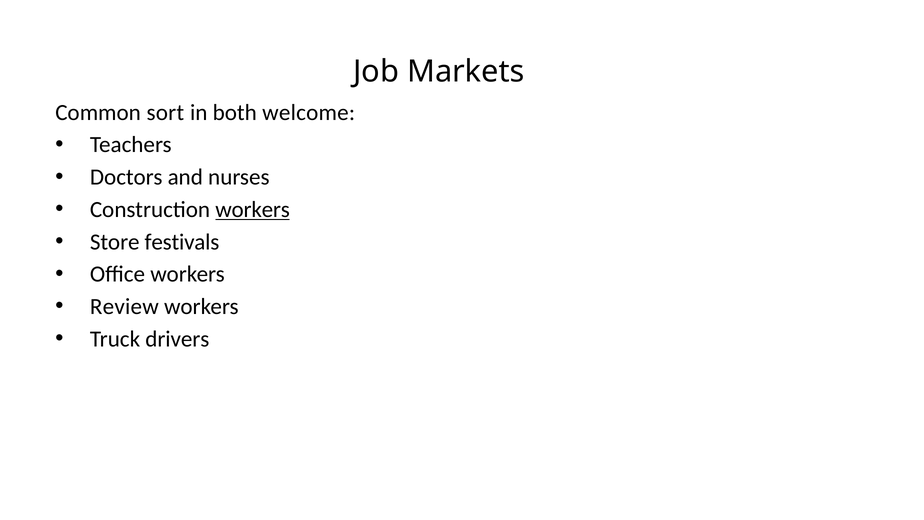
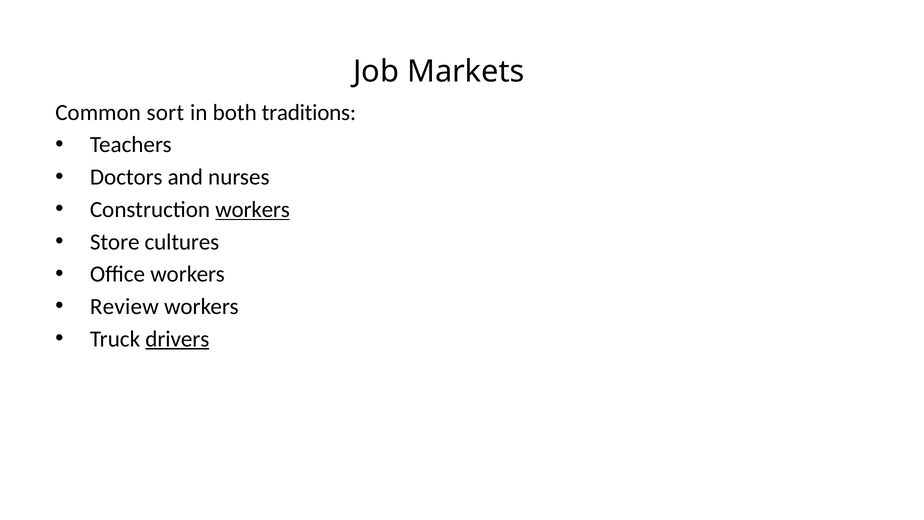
welcome: welcome -> traditions (309, 112)
festivals: festivals -> cultures (182, 242)
drivers underline: none -> present (177, 339)
